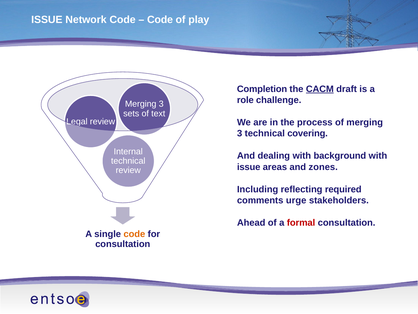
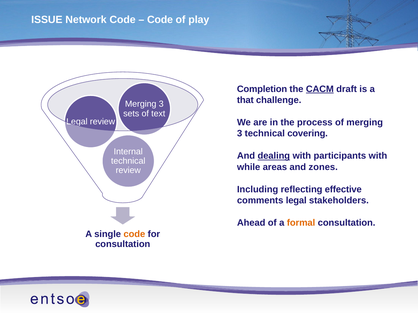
role: role -> that (245, 100)
dealing underline: none -> present (274, 156)
background: background -> participants (340, 156)
issue: issue -> while (249, 167)
required: required -> effective (343, 189)
comments urge: urge -> legal (296, 200)
formal colour: red -> orange (301, 222)
